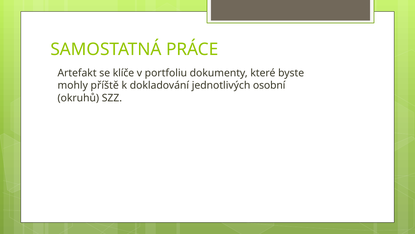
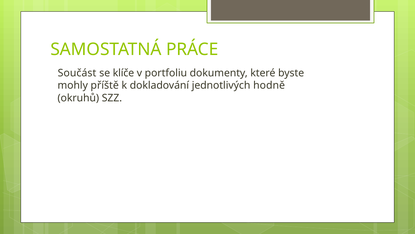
Artefakt: Artefakt -> Součást (77, 73)
osobní: osobní -> hodně (269, 85)
